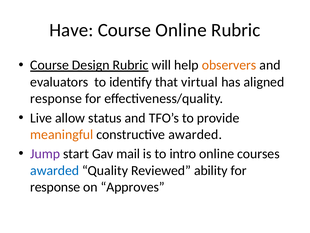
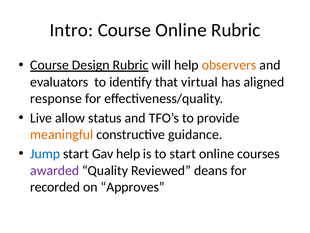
Have: Have -> Intro (71, 30)
constructive awarded: awarded -> guidance (195, 134)
Jump colour: purple -> blue (45, 154)
Gav mail: mail -> help (128, 154)
to intro: intro -> start (183, 154)
awarded colour: blue -> purple (55, 170)
ability: ability -> deans (211, 170)
response: response -> recorded (55, 187)
